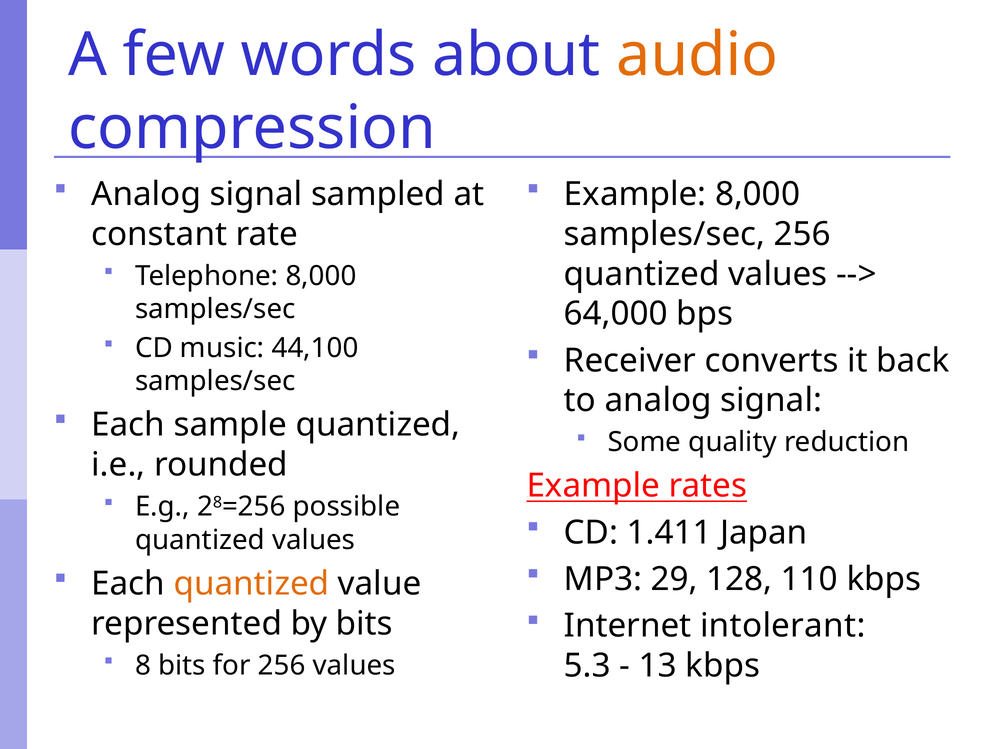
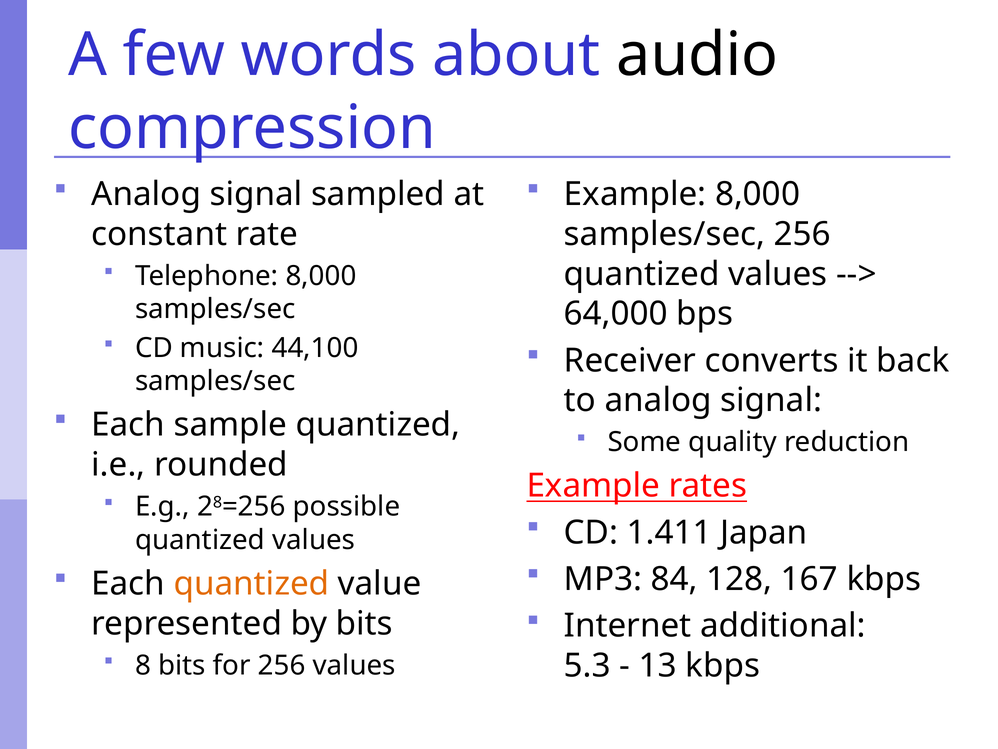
audio colour: orange -> black (697, 55)
29: 29 -> 84 (674, 579)
110: 110 -> 167 (809, 579)
intolerant: intolerant -> additional (783, 625)
